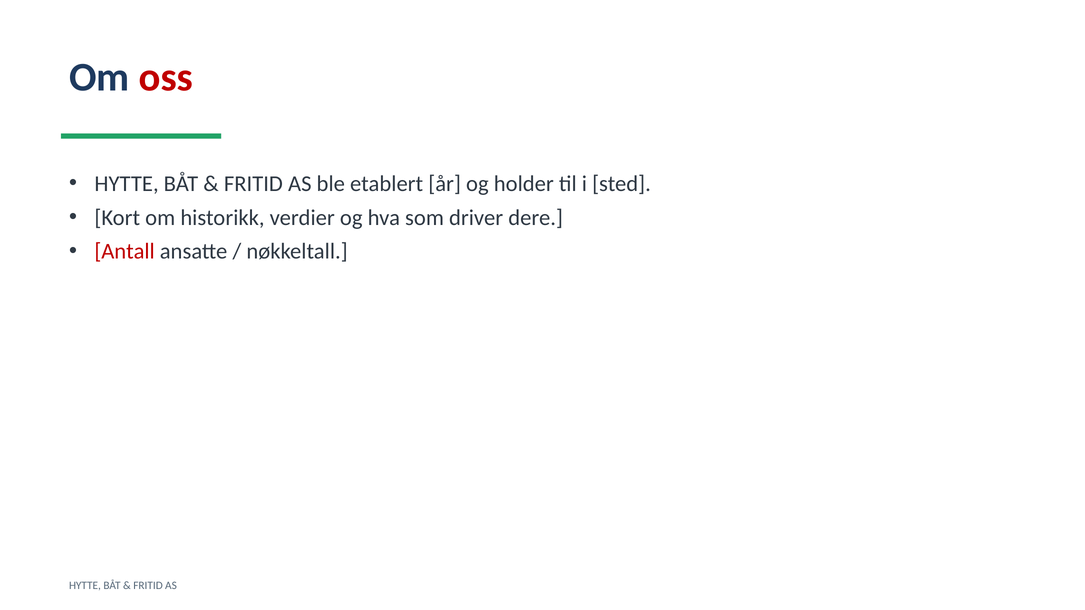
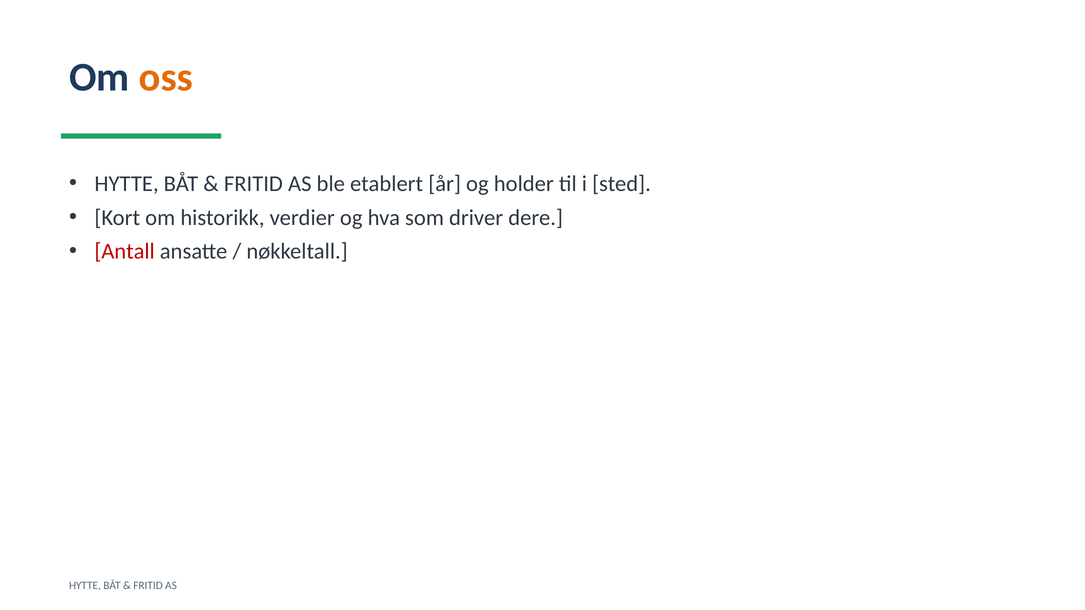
oss colour: red -> orange (166, 77)
